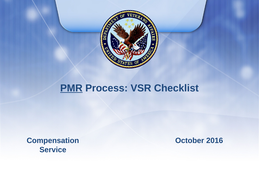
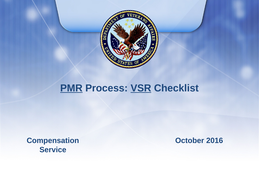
VSR underline: none -> present (141, 88)
